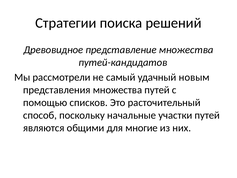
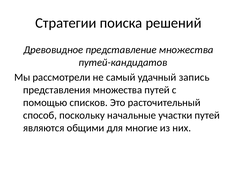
новым: новым -> запись (194, 77)
